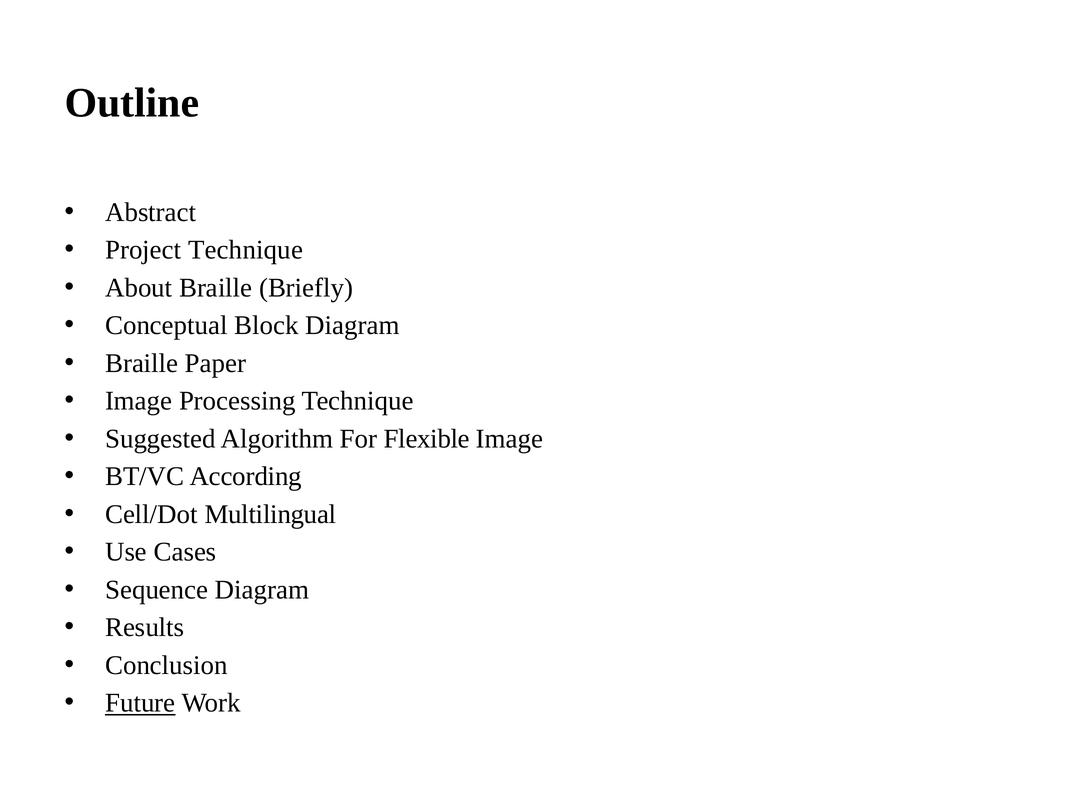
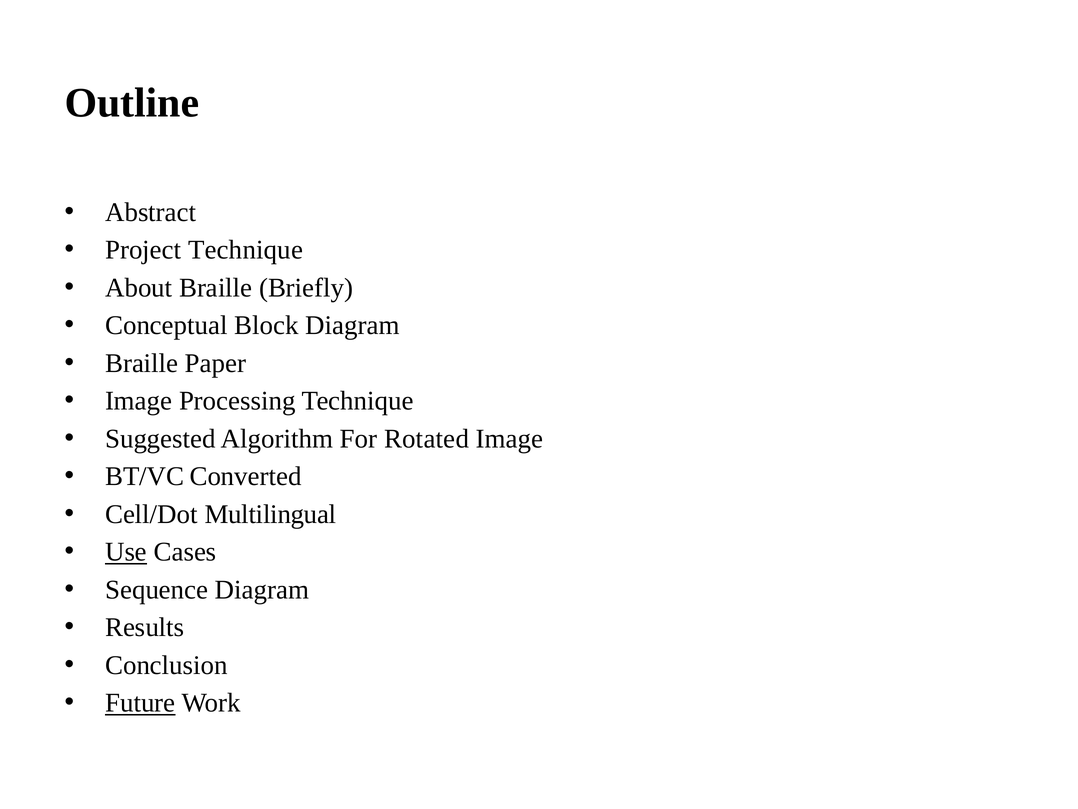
Flexible: Flexible -> Rotated (427, 438)
According: According -> Converted (246, 476)
Use underline: none -> present (126, 552)
